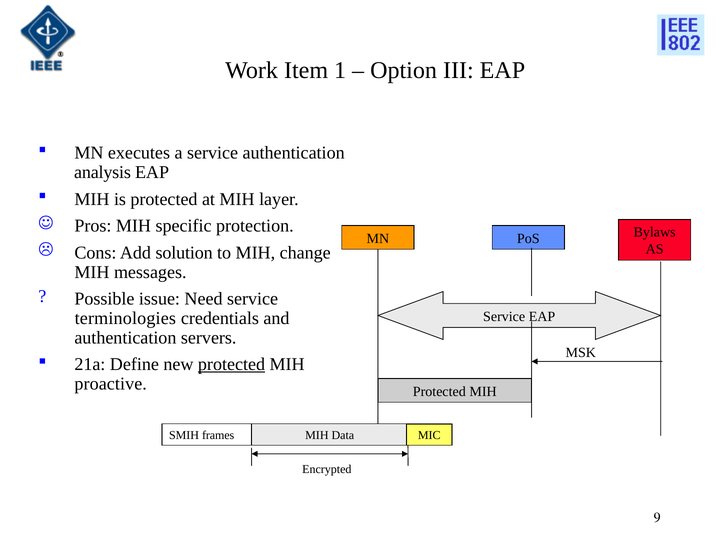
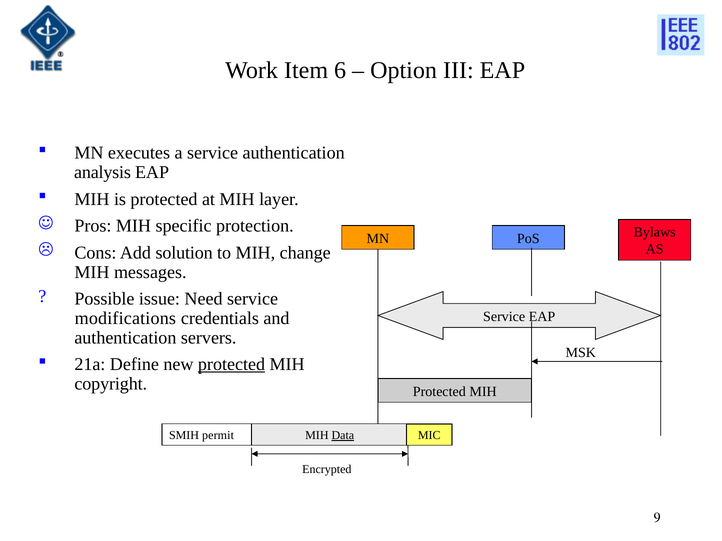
1: 1 -> 6 (340, 71)
terminologies: terminologies -> modifications (125, 319)
proactive: proactive -> copyright (111, 384)
frames: frames -> permit (218, 436)
Data underline: none -> present (343, 436)
